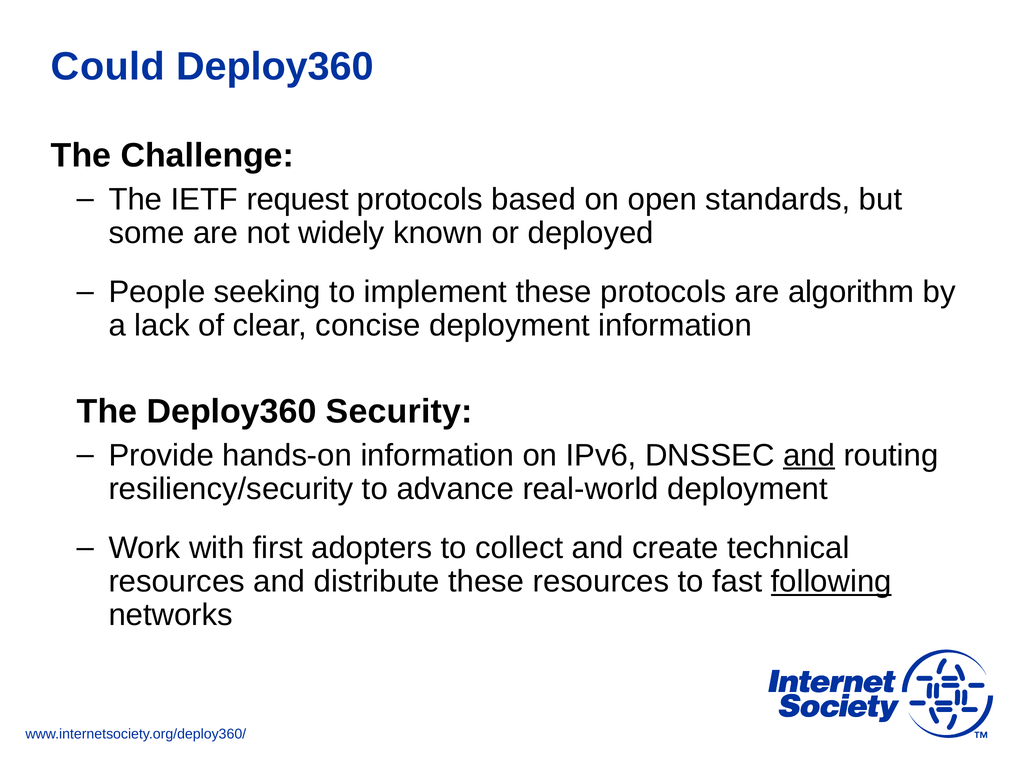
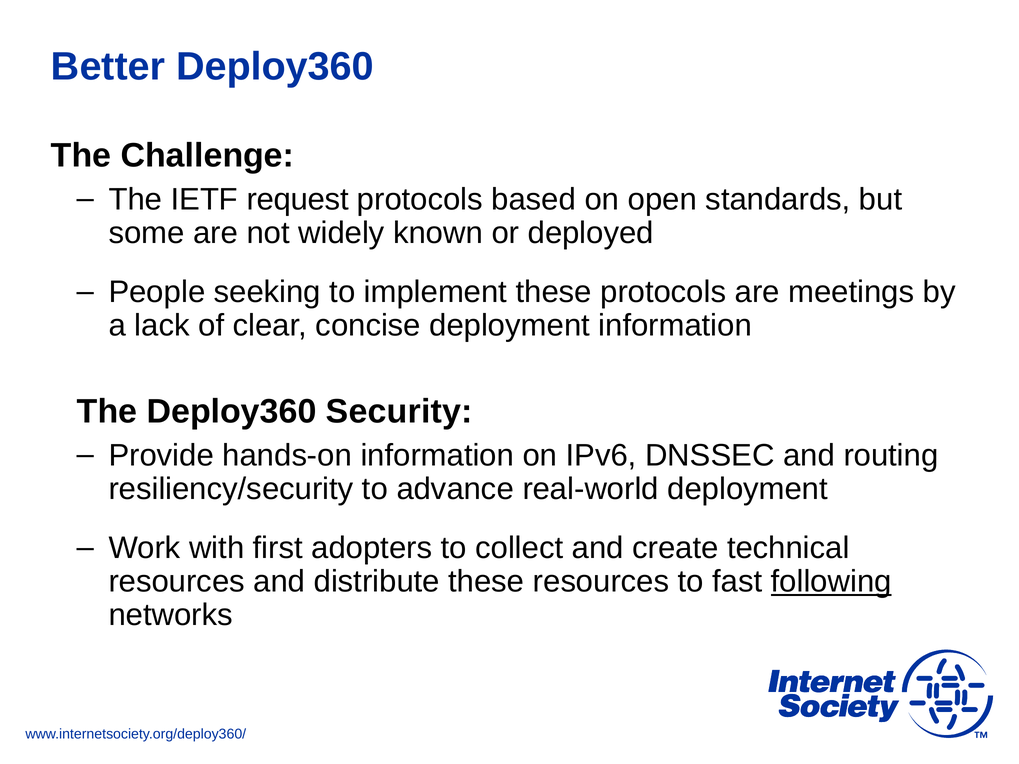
Could: Could -> Better (108, 67)
algorithm: algorithm -> meetings (851, 292)
and underline: present -> none (809, 455)
